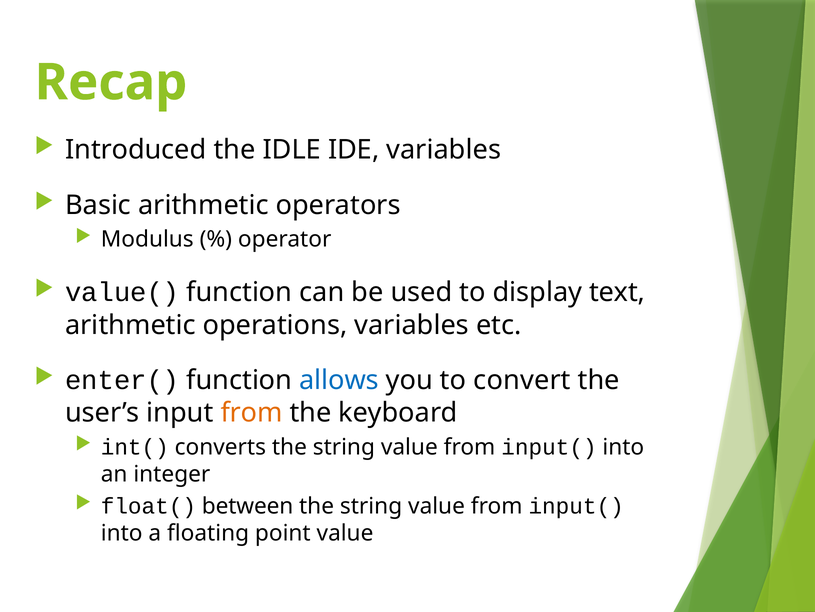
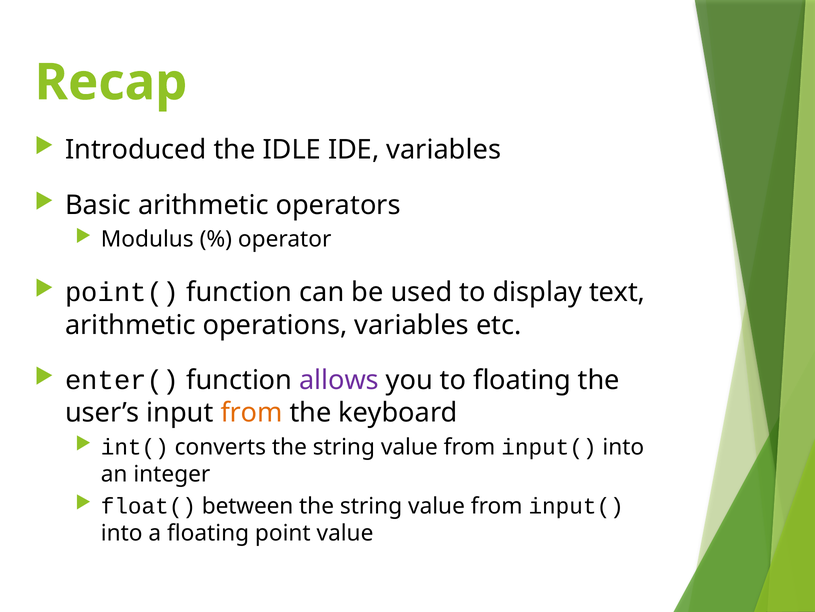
value(: value( -> point( (122, 292)
allows colour: blue -> purple (339, 380)
to convert: convert -> floating (522, 380)
